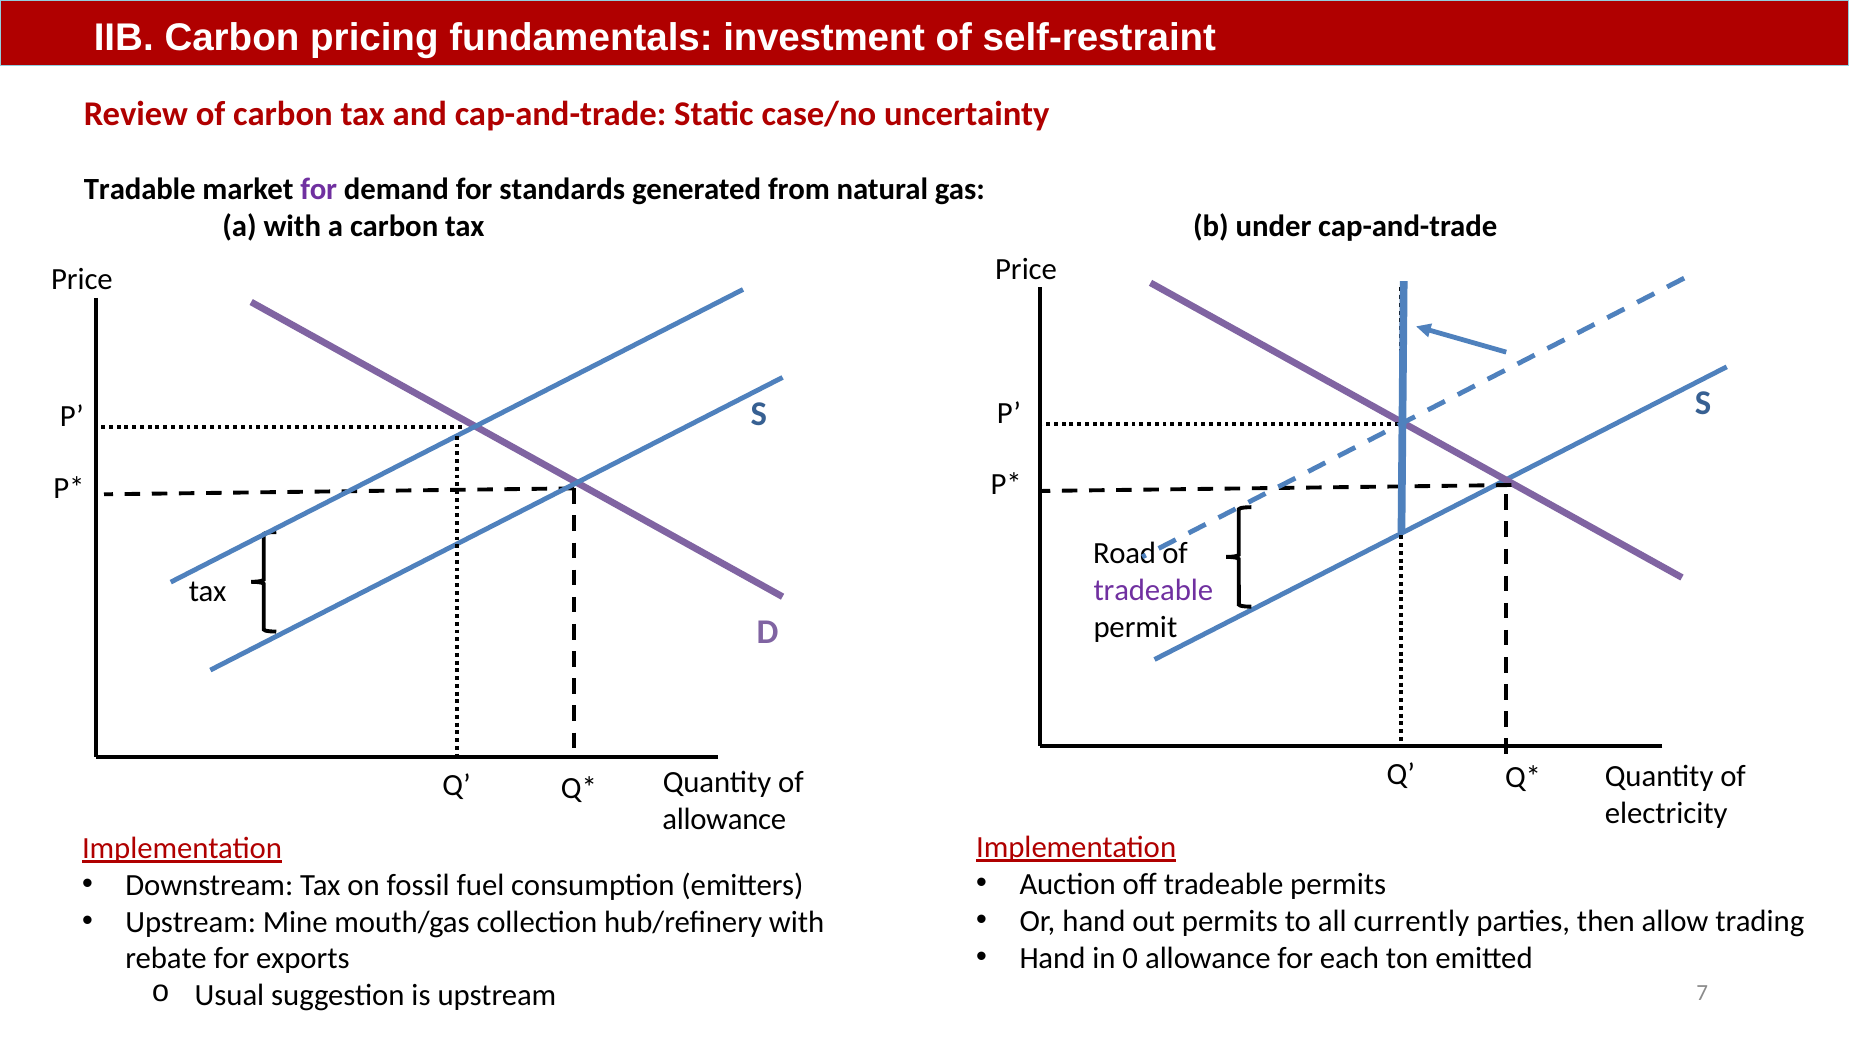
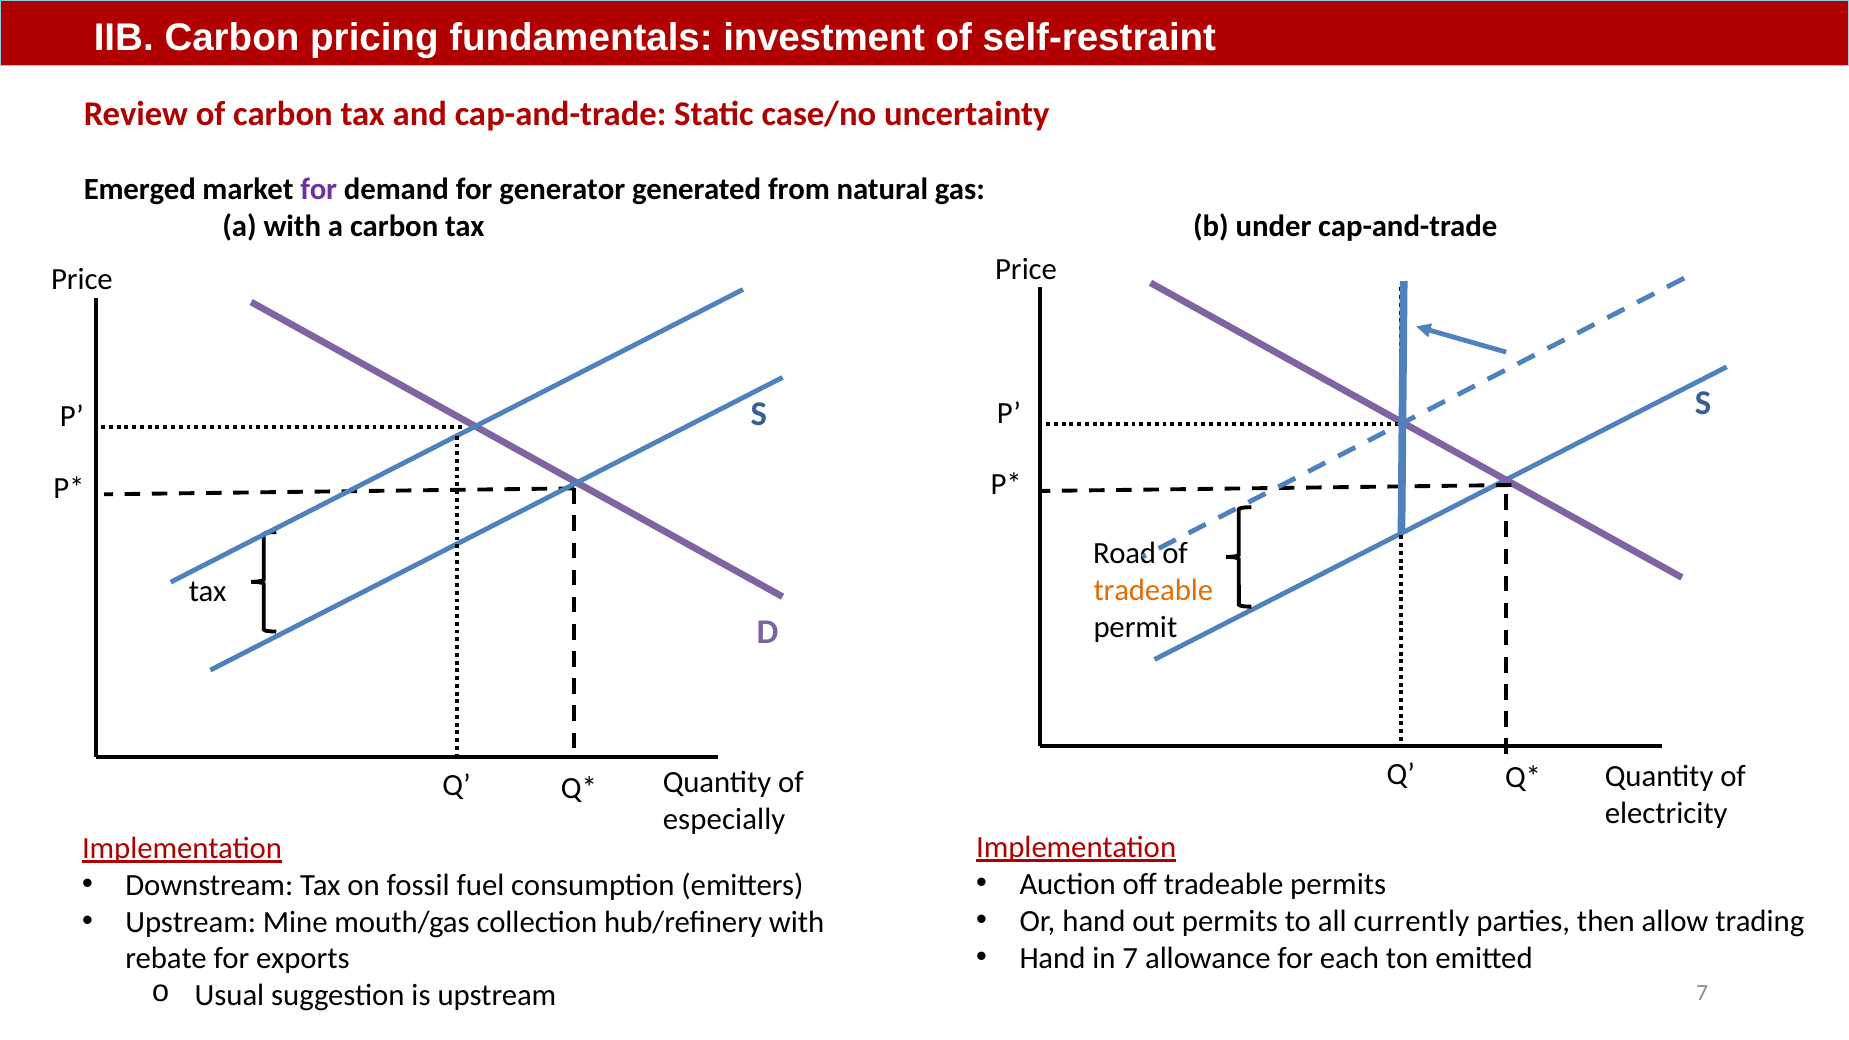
Tradable: Tradable -> Emerged (140, 190)
standards: standards -> generator (562, 190)
tradeable colour: purple -> orange (1153, 590)
allowance: allowance -> especially (724, 820)
in 0: 0 -> 7 (1130, 958)
